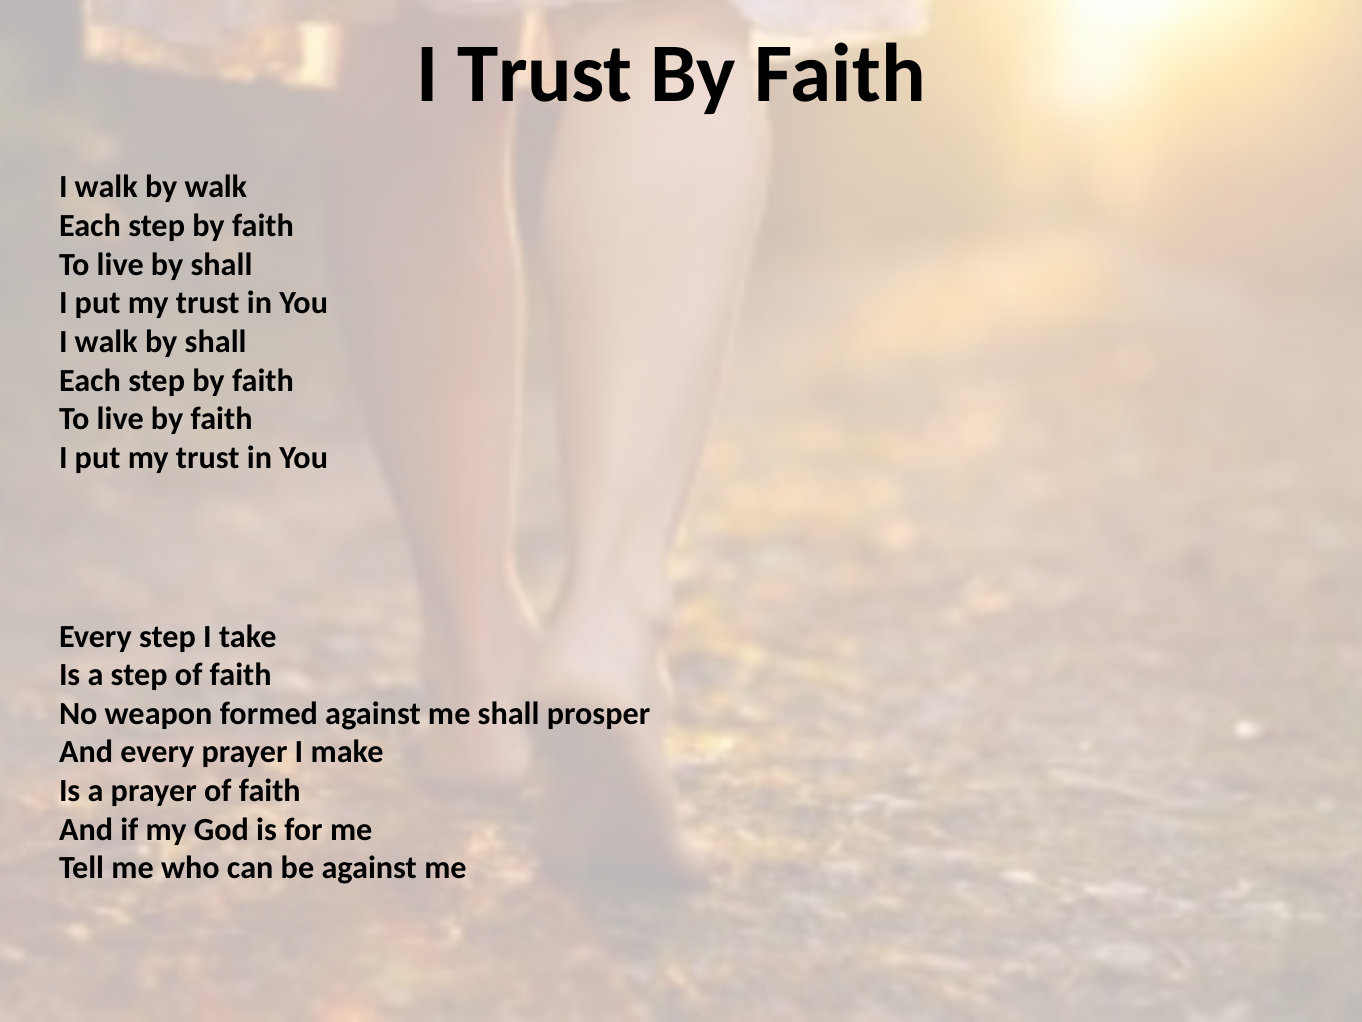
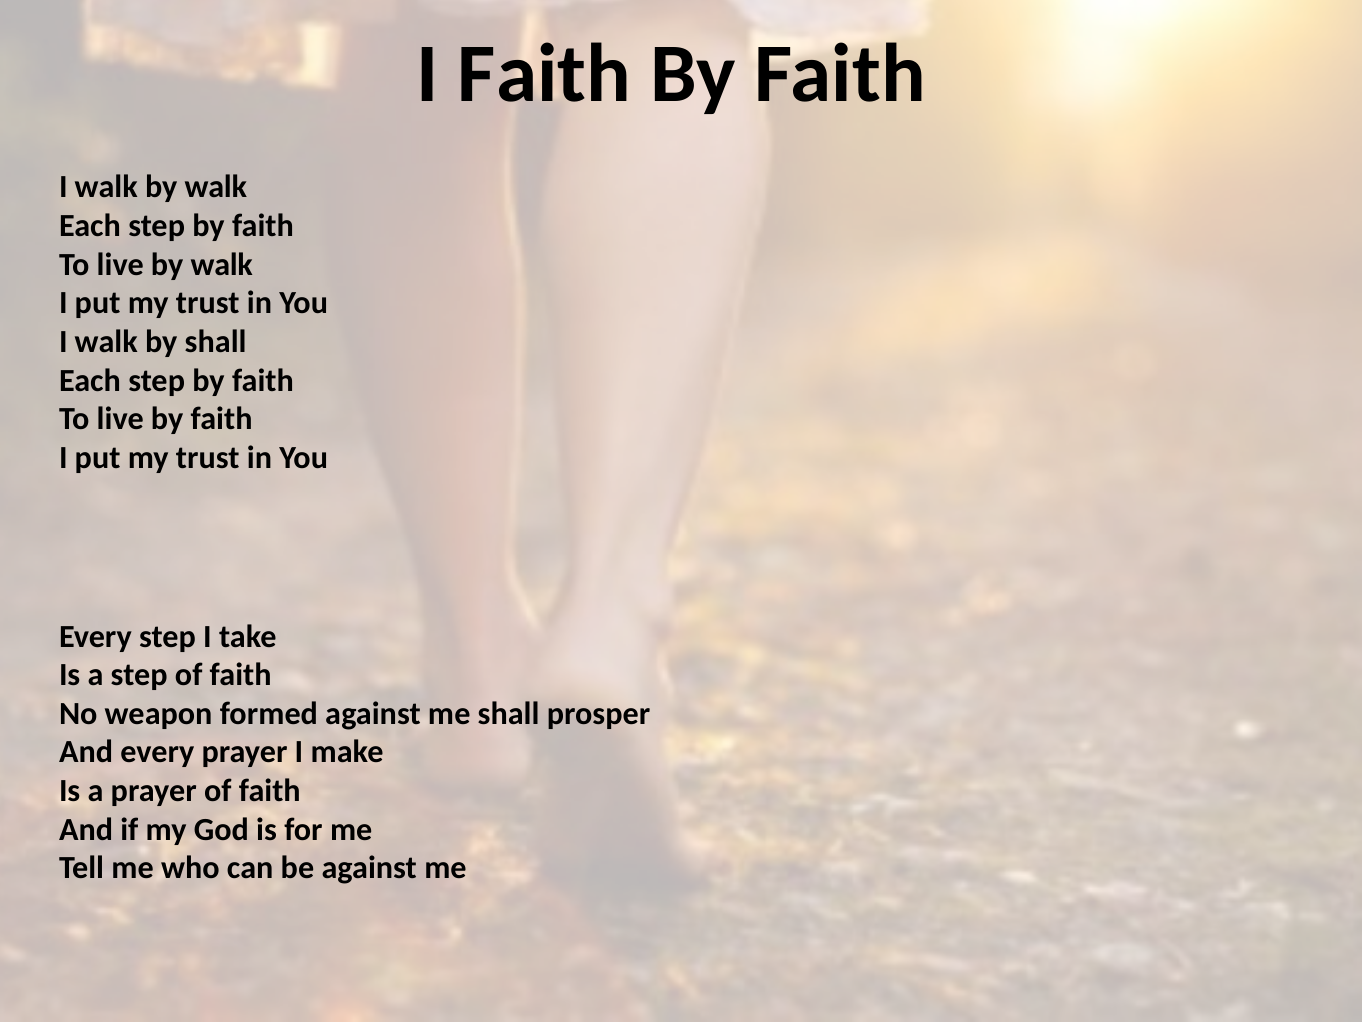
I Trust: Trust -> Faith (545, 74)
live by shall: shall -> walk (222, 264)
